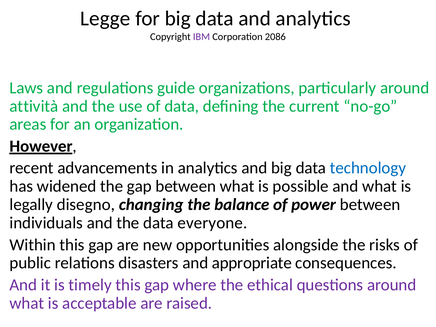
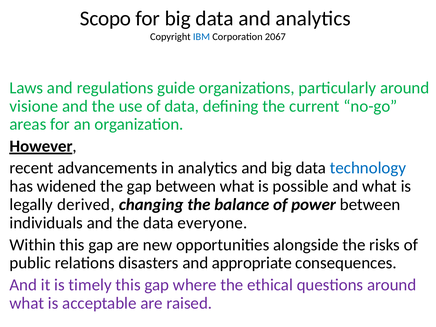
Legge: Legge -> Scopo (105, 18)
IBM colour: purple -> blue (201, 37)
2086: 2086 -> 2067 (275, 37)
attività: attività -> visione (34, 106)
disegno: disegno -> derived (86, 205)
